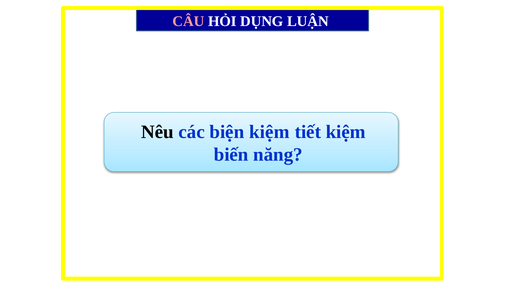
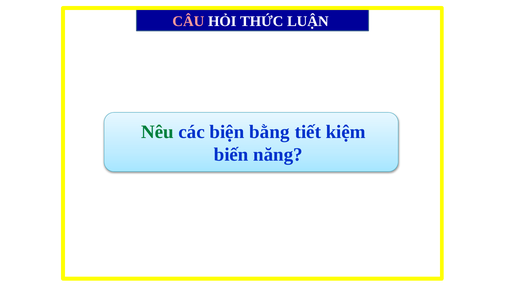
DỤNG: DỤNG -> THỨC (262, 21)
Nêu colour: black -> green (158, 132)
biện kiệm: kiệm -> bằng (269, 132)
